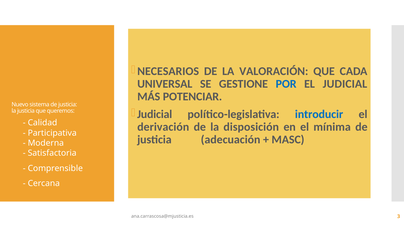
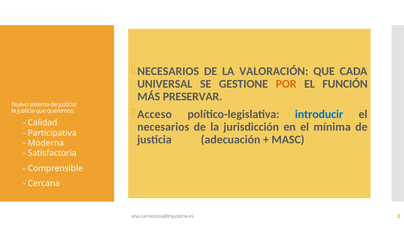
POR colour: blue -> orange (286, 84)
EL JUDICIAL: JUDICIAL -> FUNCIÓN (345, 84)
POTENCIAR: POTENCIAR -> PRESERVAR (193, 97)
Judicial: Judicial -> Acceso (155, 114)
derivación: derivación -> necesarios (163, 127)
disposición: disposición -> jurisdicción (251, 127)
